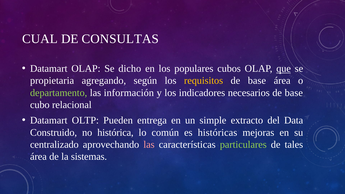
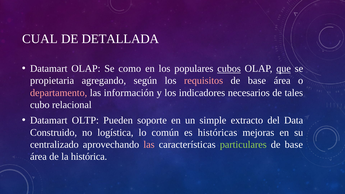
CONSULTAS: CONSULTAS -> DETALLADA (120, 39)
dicho: dicho -> como (130, 69)
cubos underline: none -> present (229, 69)
requisitos colour: yellow -> pink (204, 81)
departamento colour: light green -> pink (59, 93)
necesarios de base: base -> tales (294, 93)
entrega: entrega -> soporte (152, 120)
histórica: histórica -> logística (115, 132)
tales: tales -> base (294, 145)
sistemas: sistemas -> histórica (89, 157)
